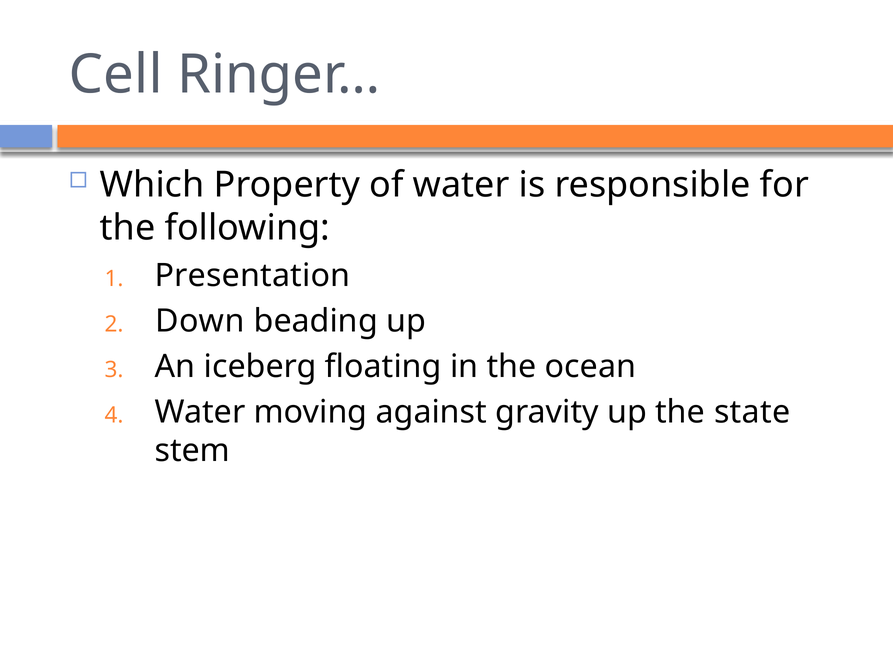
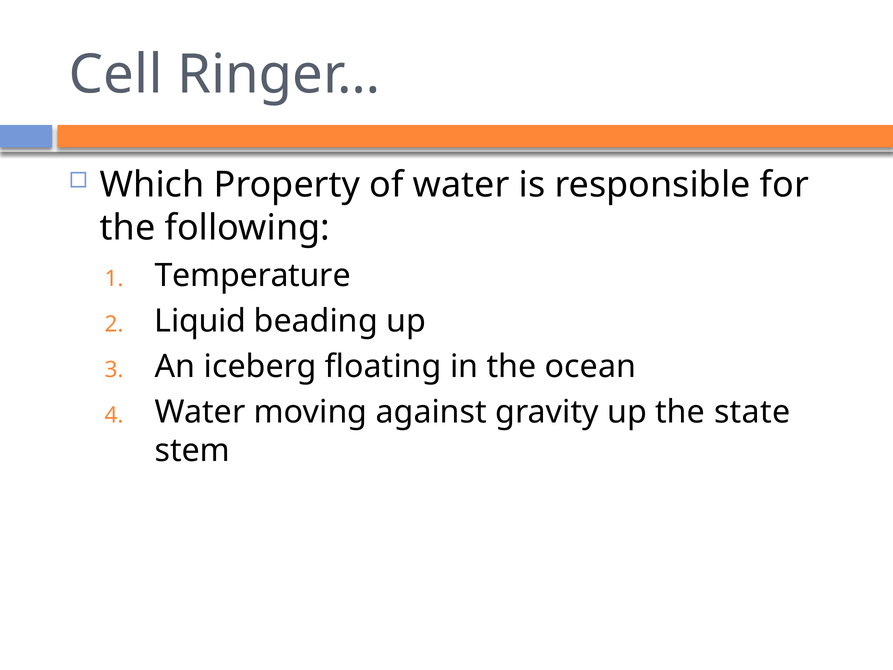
Presentation: Presentation -> Temperature (253, 276)
Down: Down -> Liquid (200, 321)
